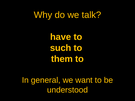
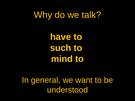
them: them -> mind (62, 59)
